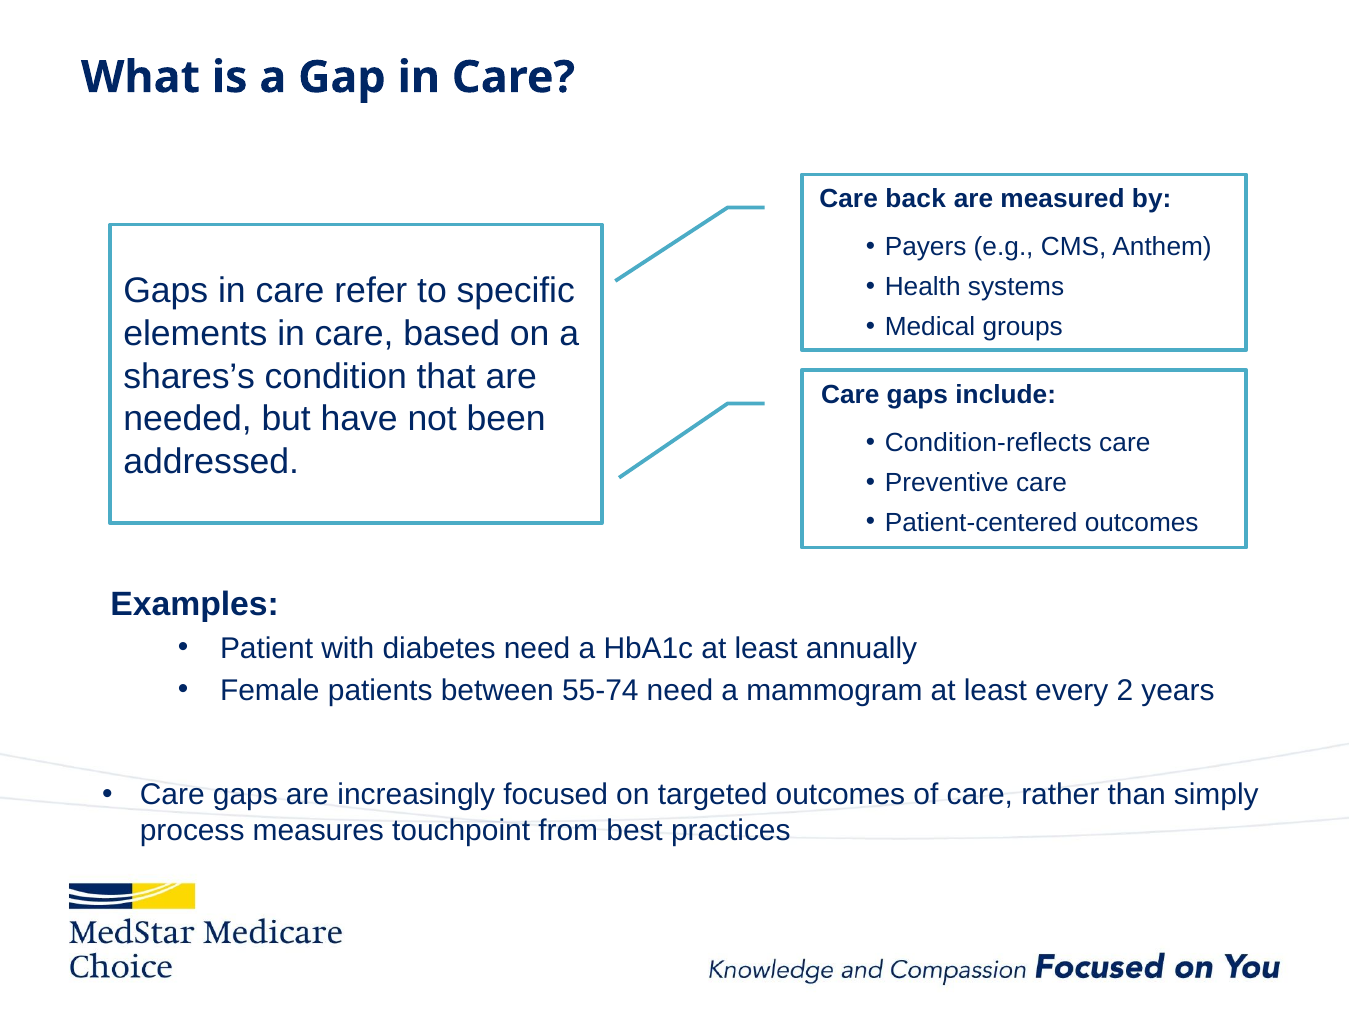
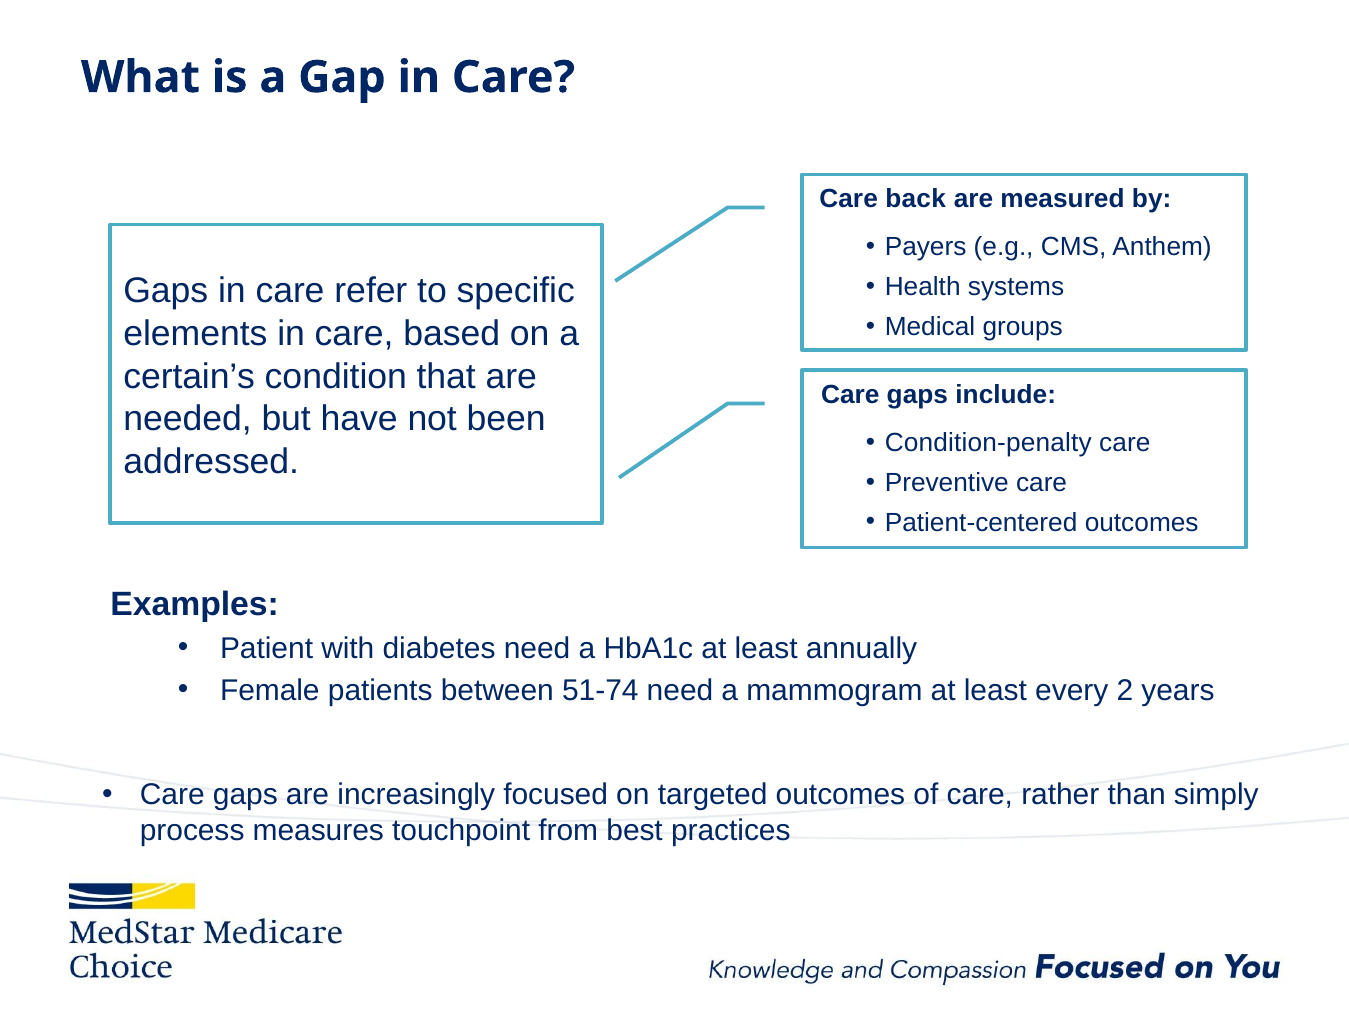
shares’s: shares’s -> certain’s (189, 377)
Condition-reflects: Condition-reflects -> Condition-penalty (988, 443)
55-74: 55-74 -> 51-74 (600, 691)
